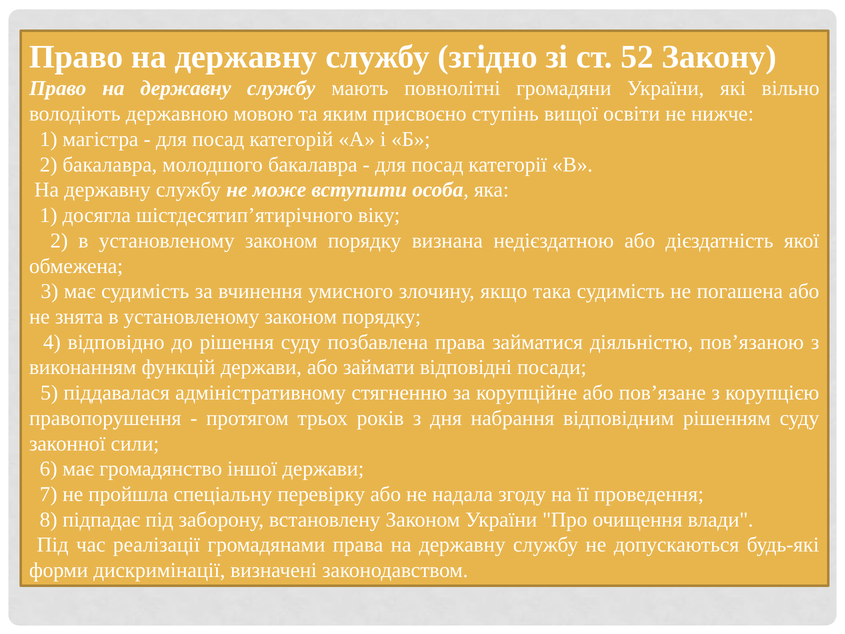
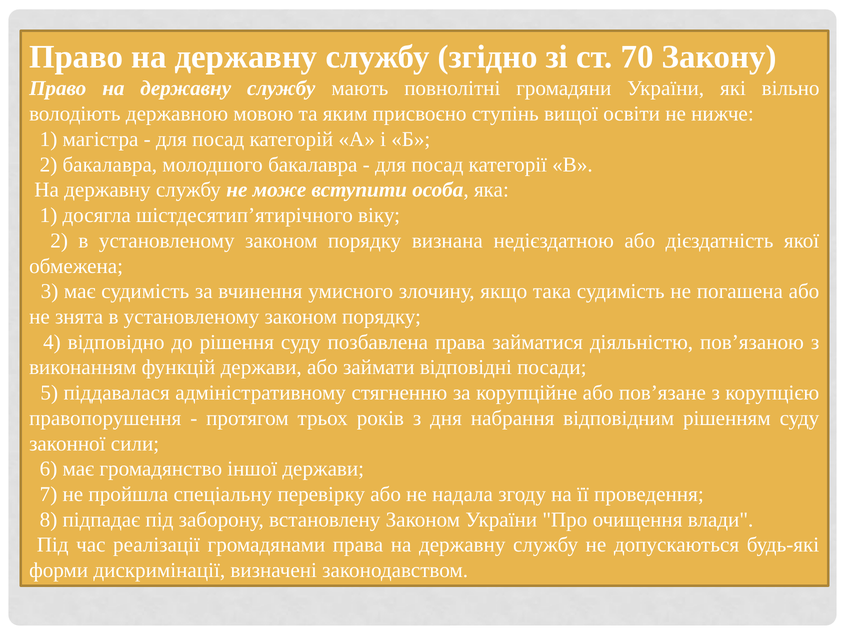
52: 52 -> 70 (637, 57)
